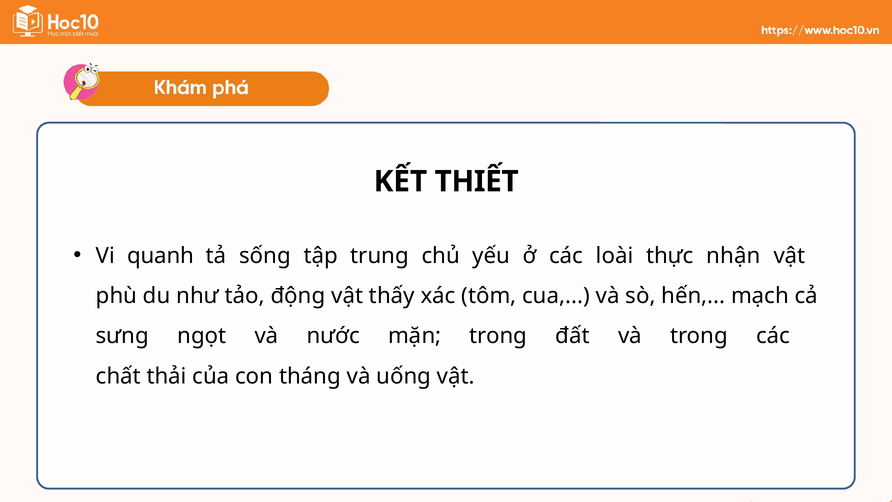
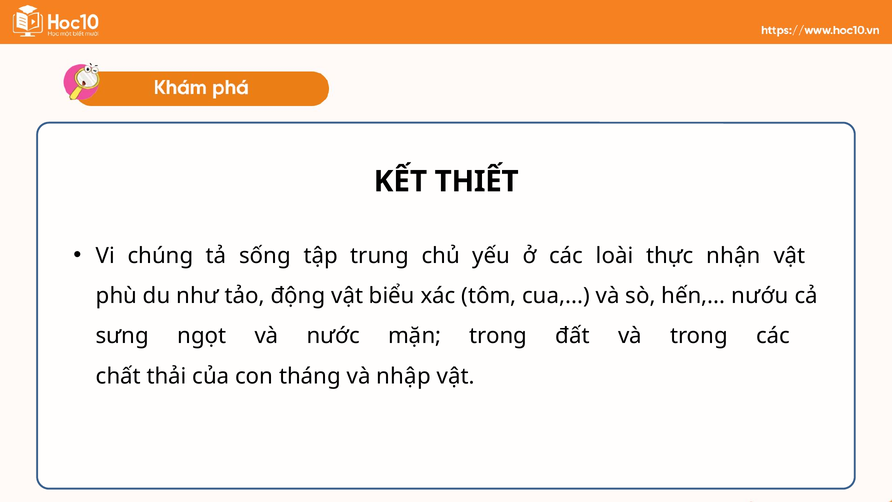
quanh: quanh -> chúng (160, 256)
thấy: thấy -> biểu (392, 296)
mạch: mạch -> nướu (760, 296)
uống: uống -> nhập (404, 376)
